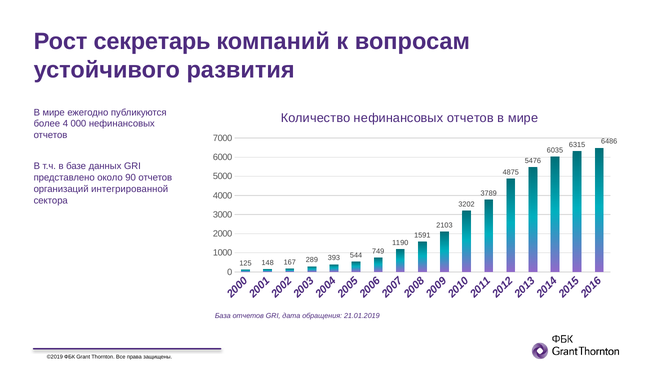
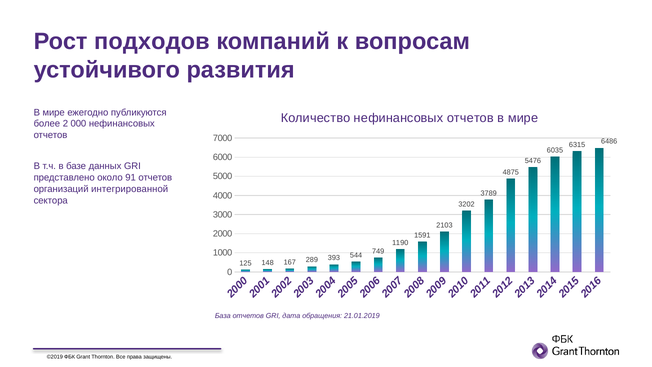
секретарь: секретарь -> подходов (152, 41)
более 4: 4 -> 2 (65, 124)
90: 90 -> 91 (131, 178)
